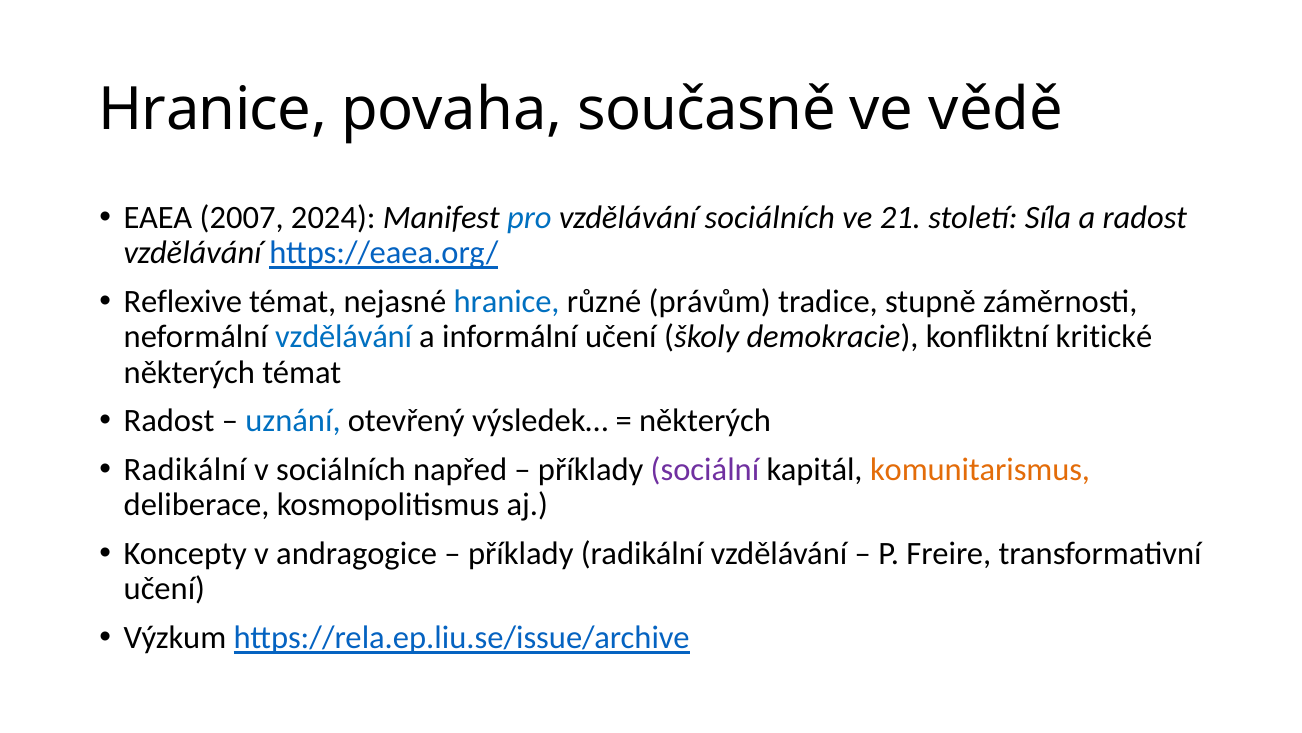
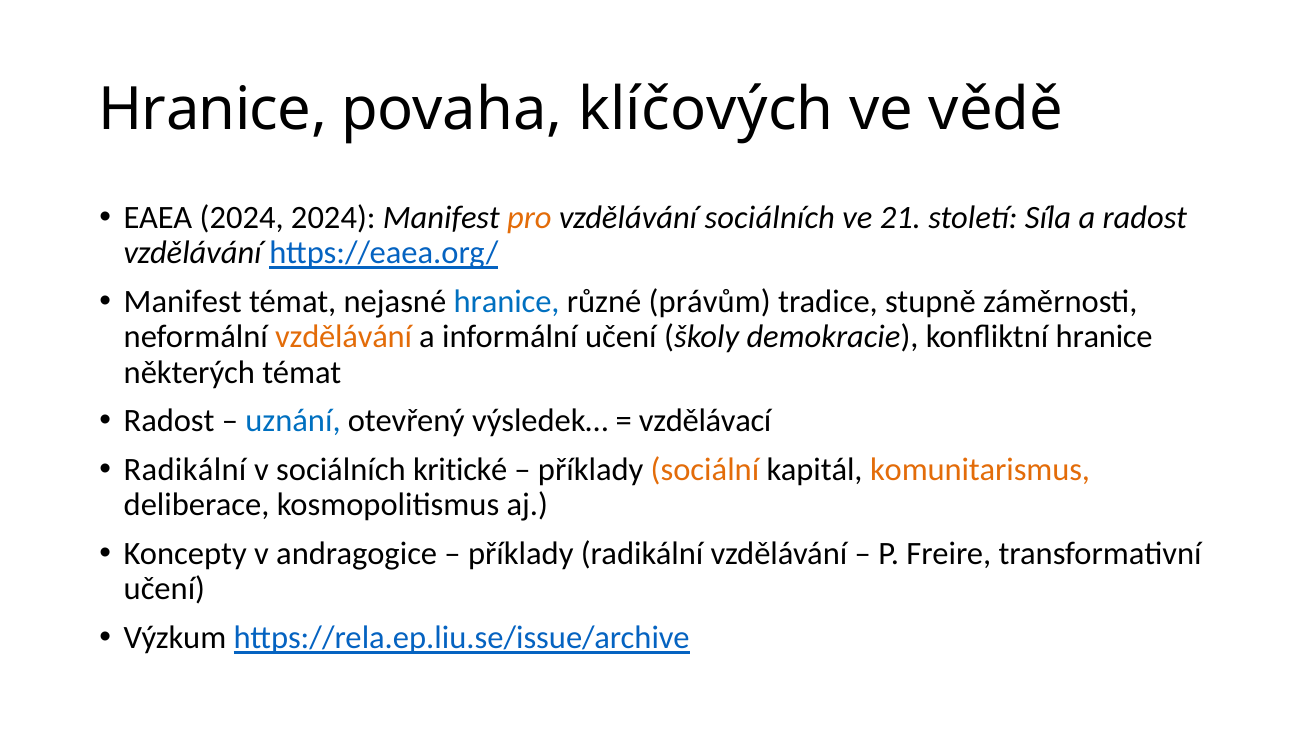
současně: současně -> klíčových (706, 109)
EAEA 2007: 2007 -> 2024 (242, 217)
pro colour: blue -> orange (529, 217)
Reflexive: Reflexive -> Manifest (183, 302)
vzdělávání colour: blue -> orange (344, 337)
konfliktní kritické: kritické -> hranice (1104, 337)
některých: některých -> vzdělávací (705, 421)
napřed: napřed -> kritické (460, 469)
sociální colour: purple -> orange (705, 469)
